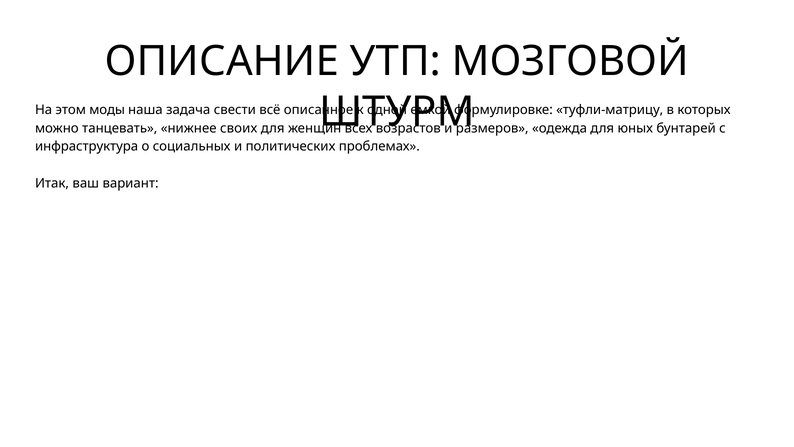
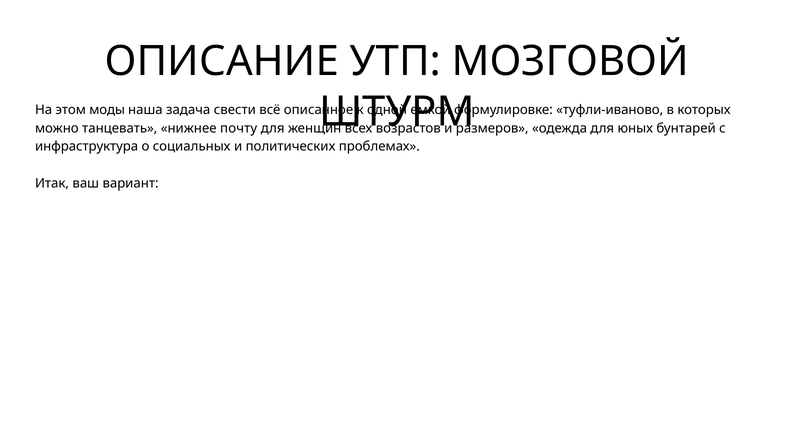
туфли-матрицу: туфли-матрицу -> туфли-иваново (610, 110)
своих: своих -> почту (239, 128)
